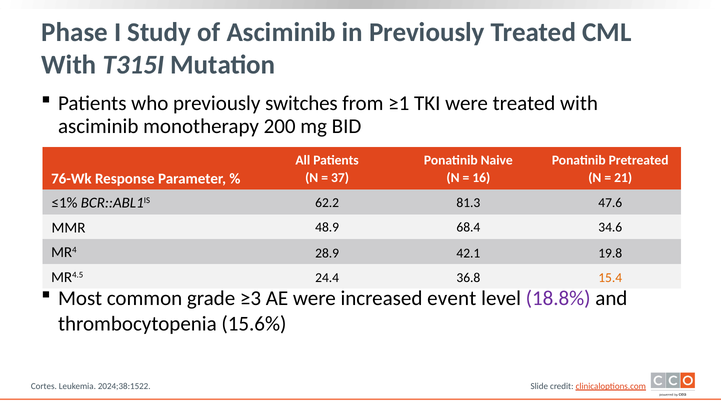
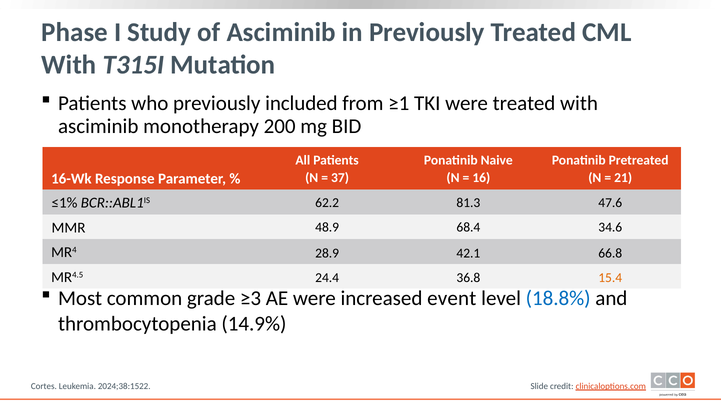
switches: switches -> included (301, 103)
76-Wk: 76-Wk -> 16-Wk (71, 178)
19.8: 19.8 -> 66.8 (610, 253)
18.8% colour: purple -> blue (558, 298)
15.6%: 15.6% -> 14.9% (254, 323)
